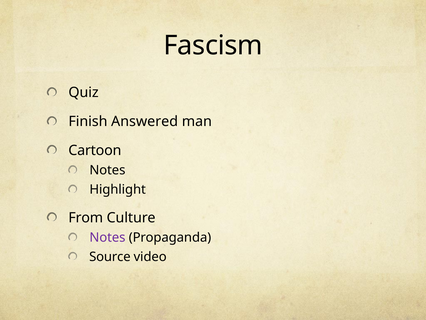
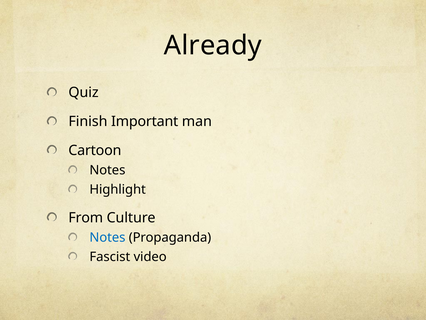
Fascism: Fascism -> Already (213, 46)
Answered: Answered -> Important (145, 121)
Notes colour: purple -> blue (107, 237)
Source: Source -> Fascist (110, 256)
